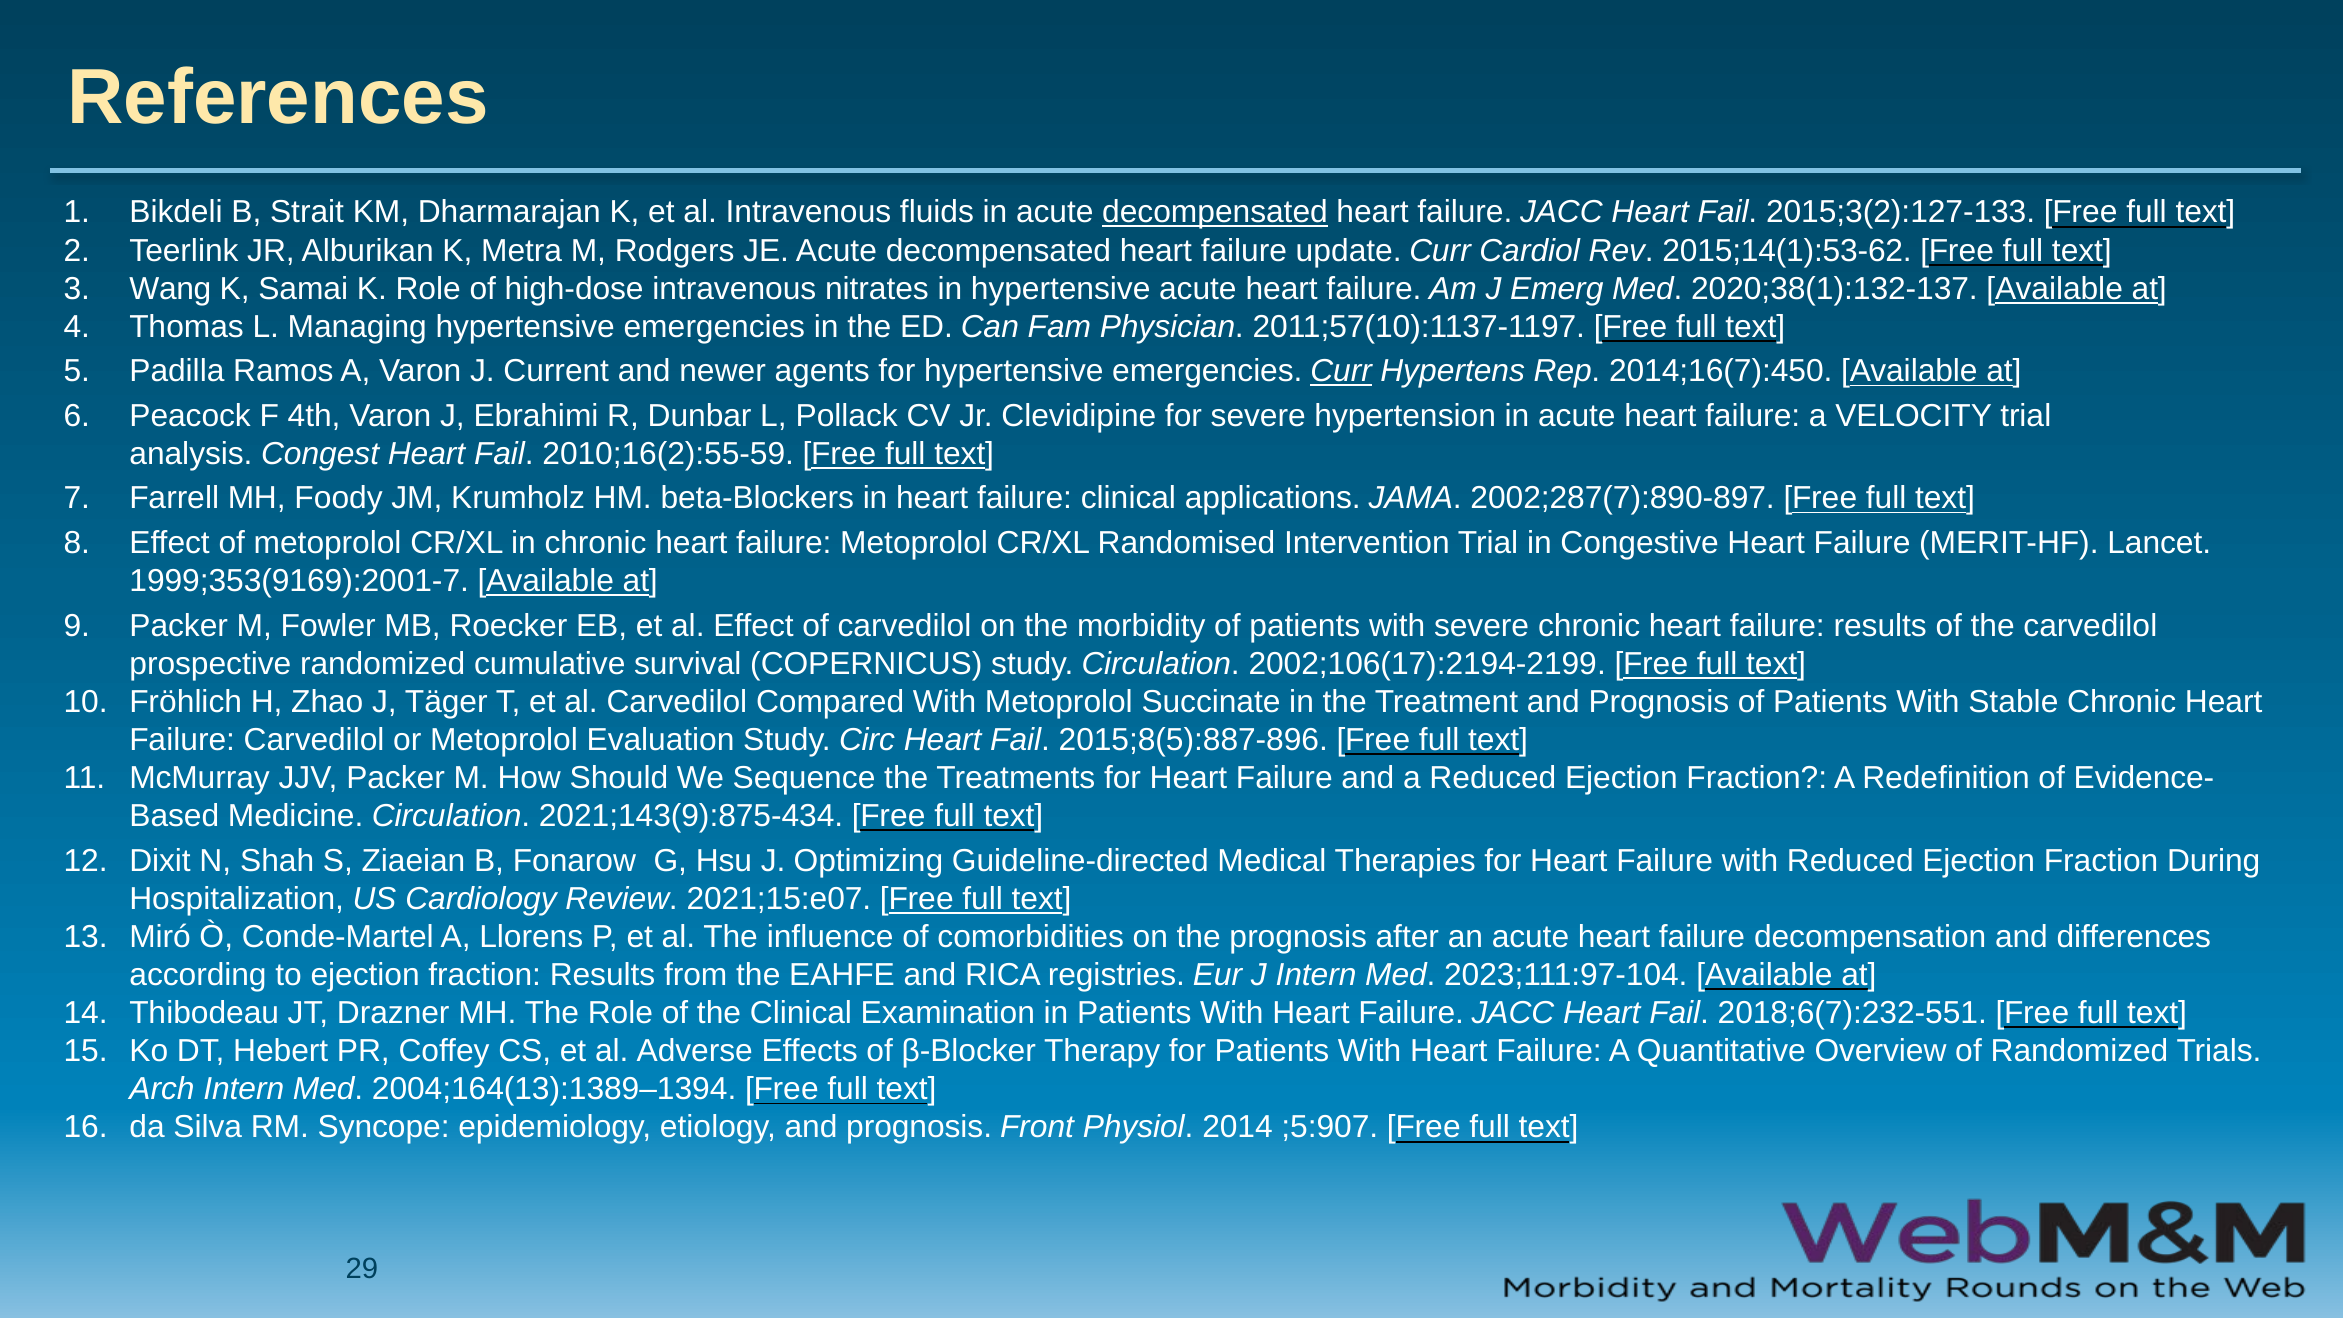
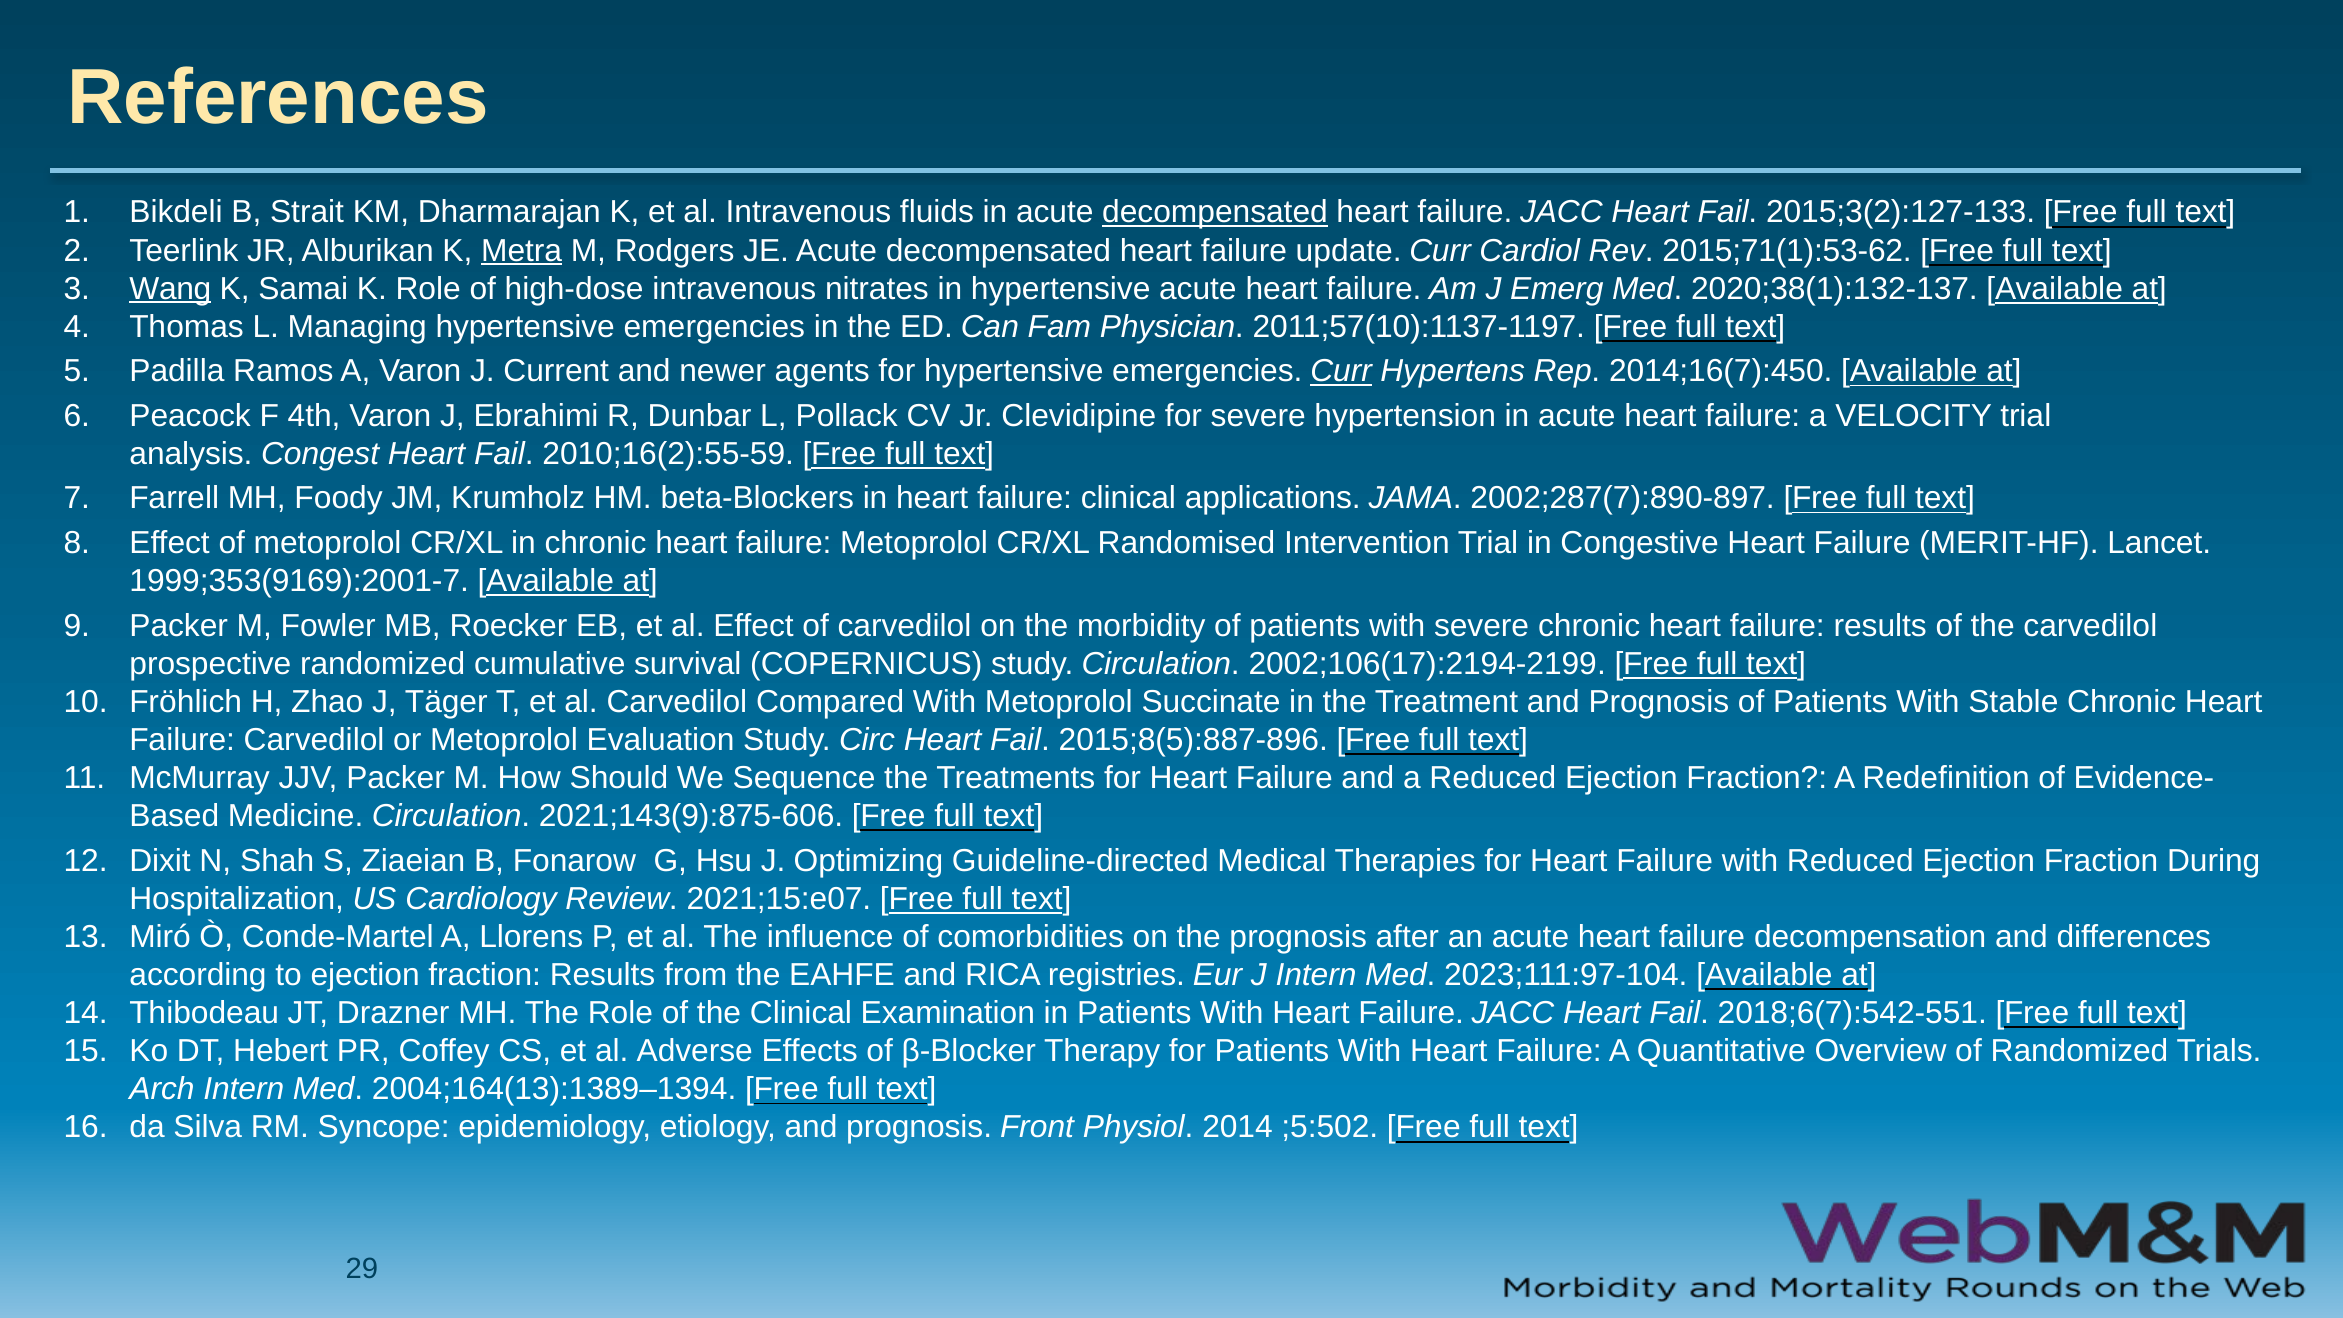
Metra underline: none -> present (522, 251)
2015;14(1):53-62: 2015;14(1):53-62 -> 2015;71(1):53-62 (1787, 251)
Wang underline: none -> present (170, 289)
2021;143(9):875-434: 2021;143(9):875-434 -> 2021;143(9):875-606 (691, 816)
2018;6(7):232-551: 2018;6(7):232-551 -> 2018;6(7):542-551 (1852, 1013)
;5:907: ;5:907 -> ;5:502 (1330, 1127)
